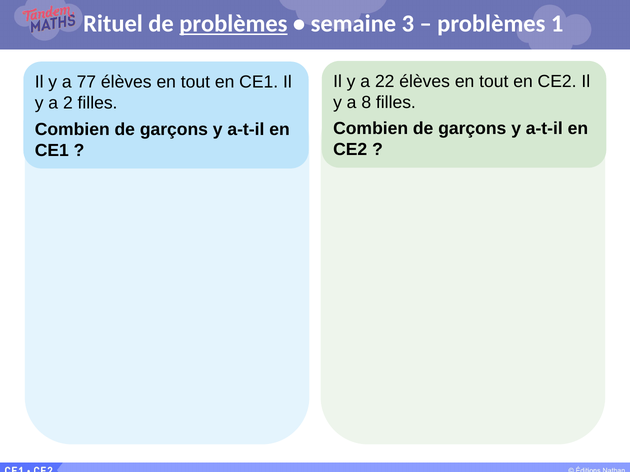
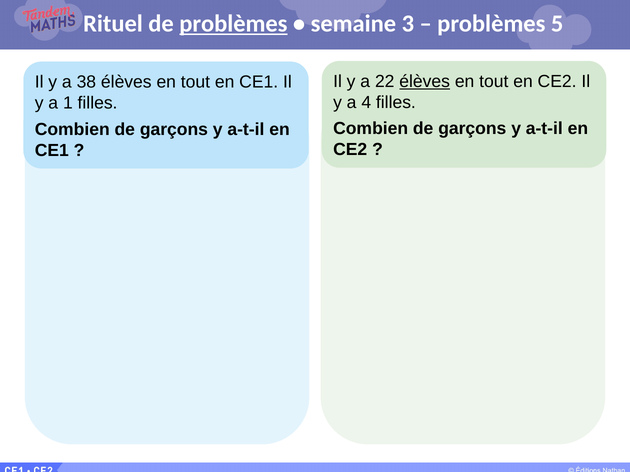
1: 1 -> 5 (557, 24)
élèves underline: none -> present (425, 82)
77: 77 -> 38 (86, 82)
8: 8 -> 4 (366, 103)
2: 2 -> 1 (68, 103)
